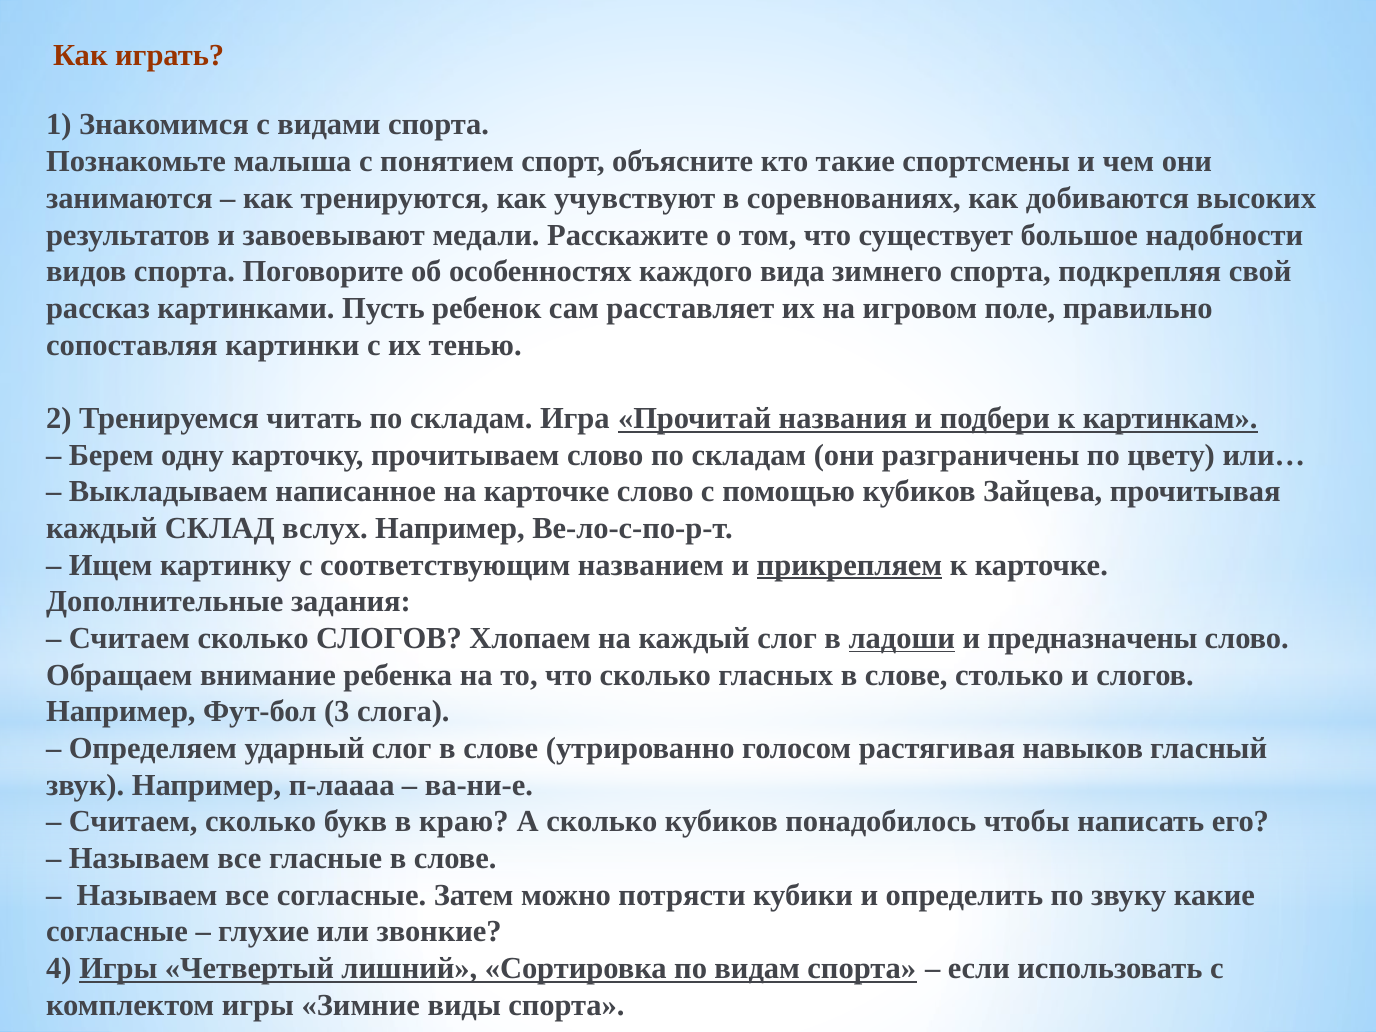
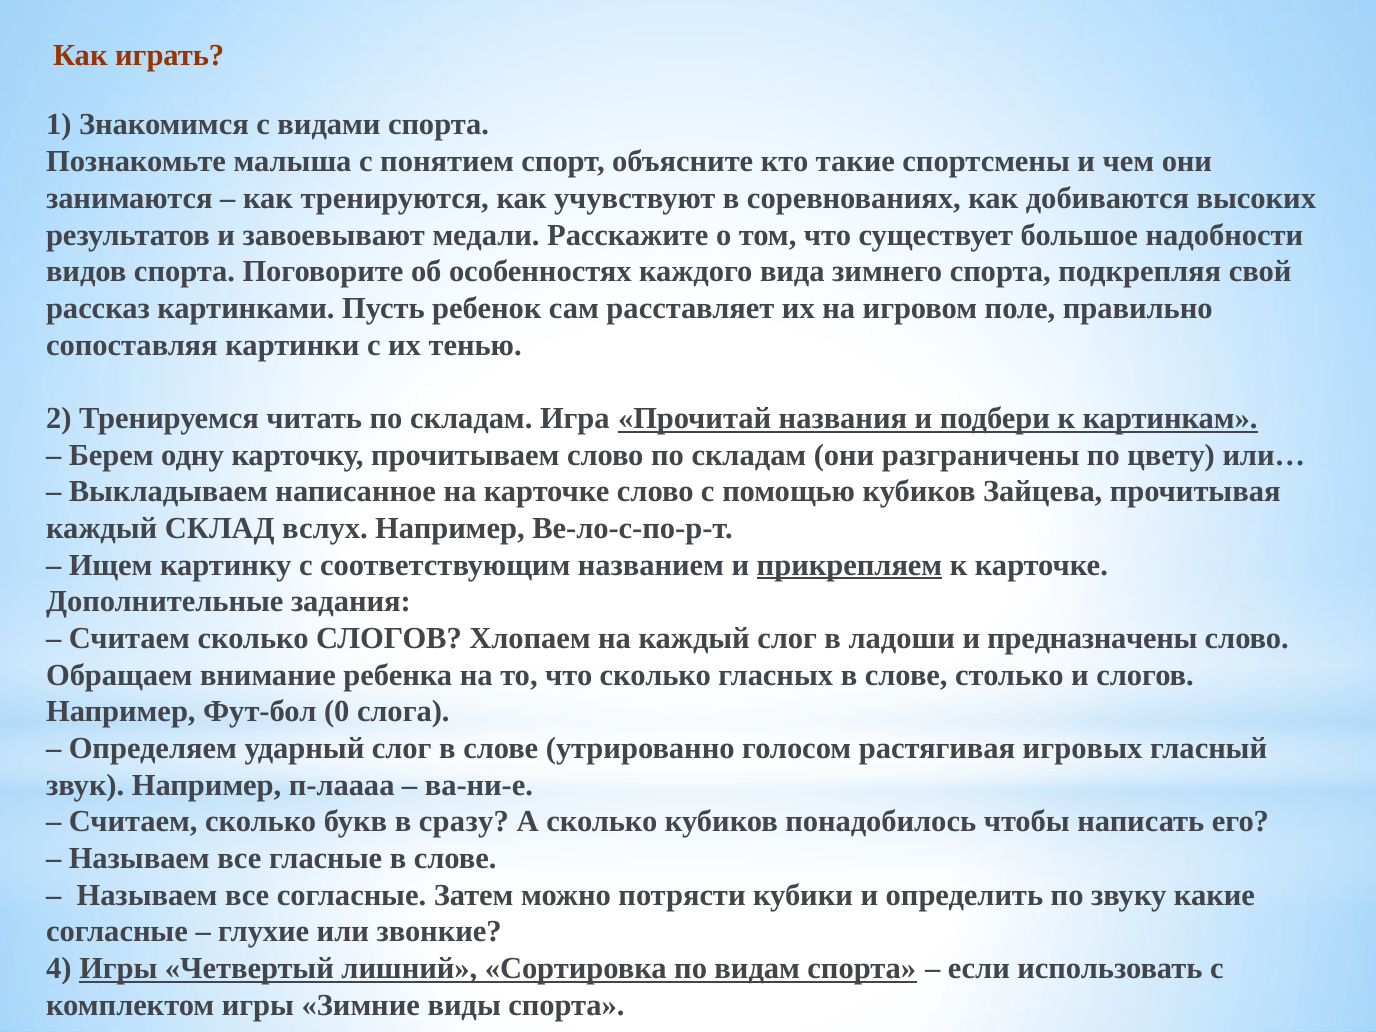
ладоши underline: present -> none (902, 638)
3: 3 -> 0 (337, 712)
навыков: навыков -> игровых (1083, 748)
краю: краю -> сразу (464, 822)
